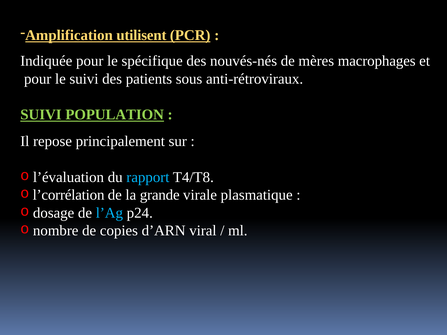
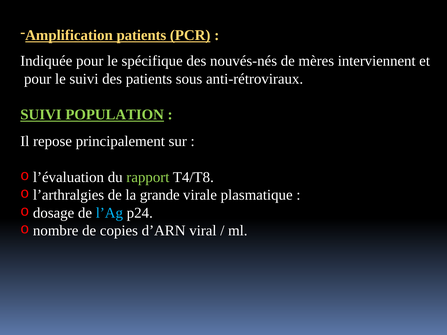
Amplification utilisent: utilisent -> patients (141, 35)
macrophages: macrophages -> interviennent (377, 61)
rapport colour: light blue -> light green (148, 177)
l’corrélation: l’corrélation -> l’arthralgies (69, 195)
